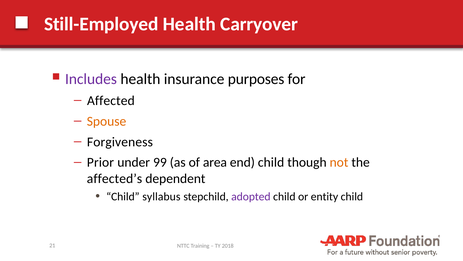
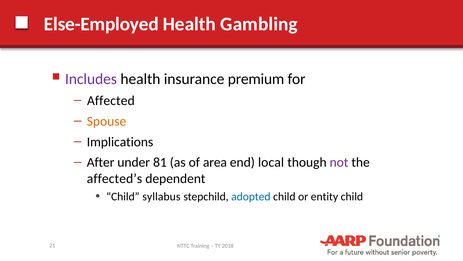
Still-Employed: Still-Employed -> Else-Employed (101, 24)
Carryover: Carryover -> Gambling (259, 24)
purposes: purposes -> premium (256, 79)
Forgiveness: Forgiveness -> Implications (120, 142)
Prior: Prior -> After (101, 162)
99: 99 -> 81 (160, 162)
end child: child -> local (271, 162)
not colour: orange -> purple (339, 162)
adopted colour: purple -> blue (251, 196)
